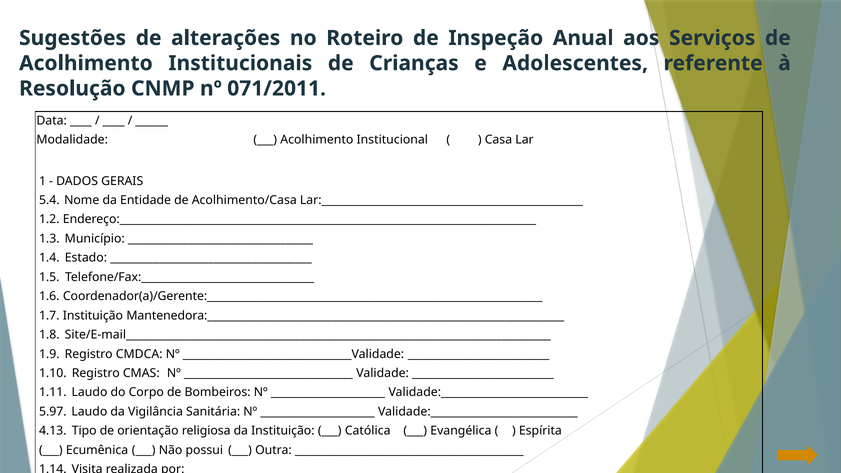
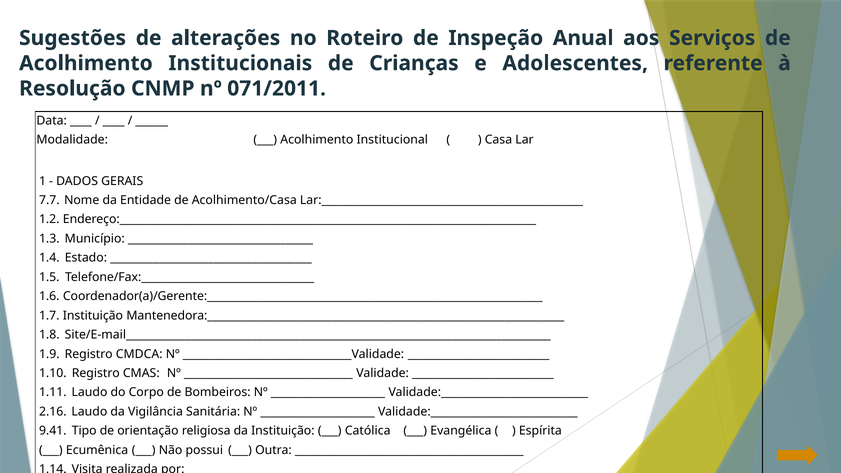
5.4: 5.4 -> 7.7 (49, 200)
5.97: 5.97 -> 2.16 (53, 412)
4.13: 4.13 -> 9.41 (53, 431)
